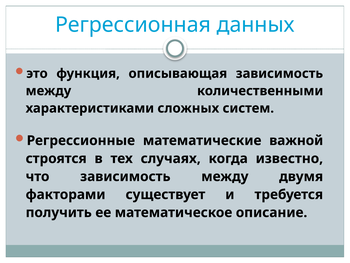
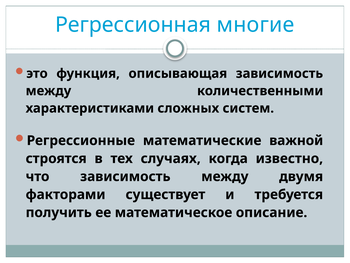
данных: данных -> многие (256, 25)
